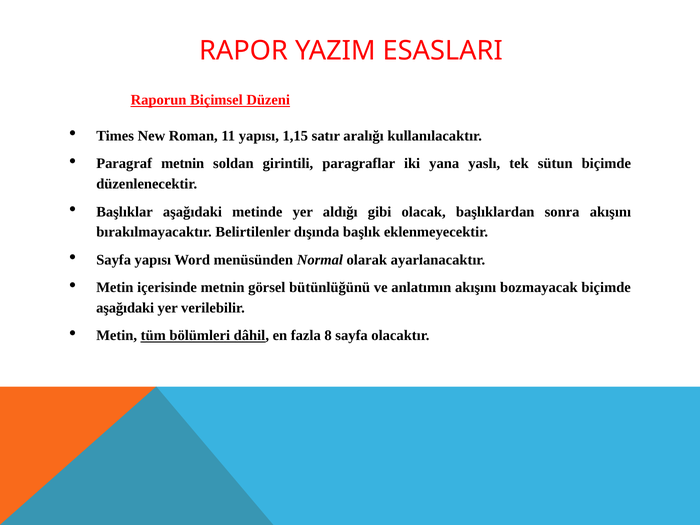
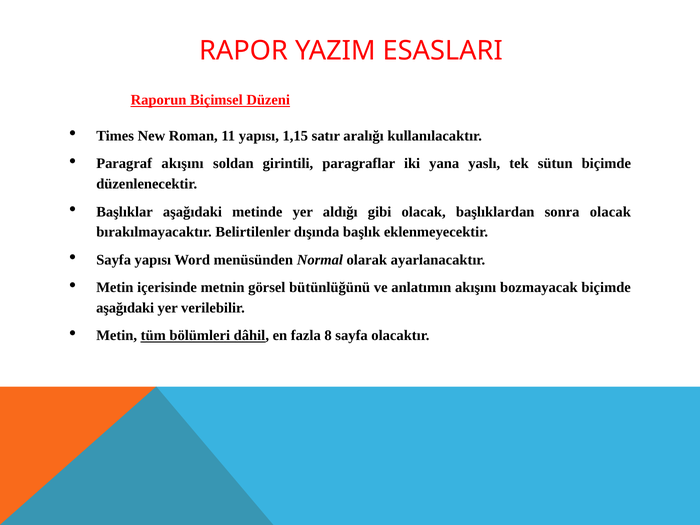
Paragraf metnin: metnin -> akışını (183, 164)
sonra akışını: akışını -> olacak (610, 212)
